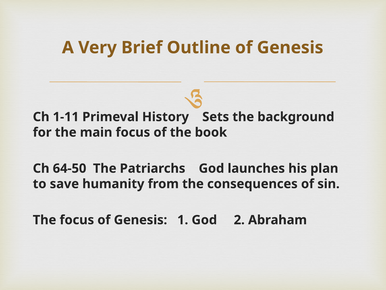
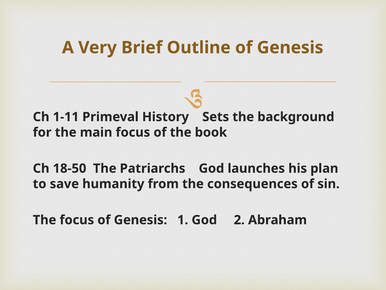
64-50: 64-50 -> 18-50 (70, 168)
